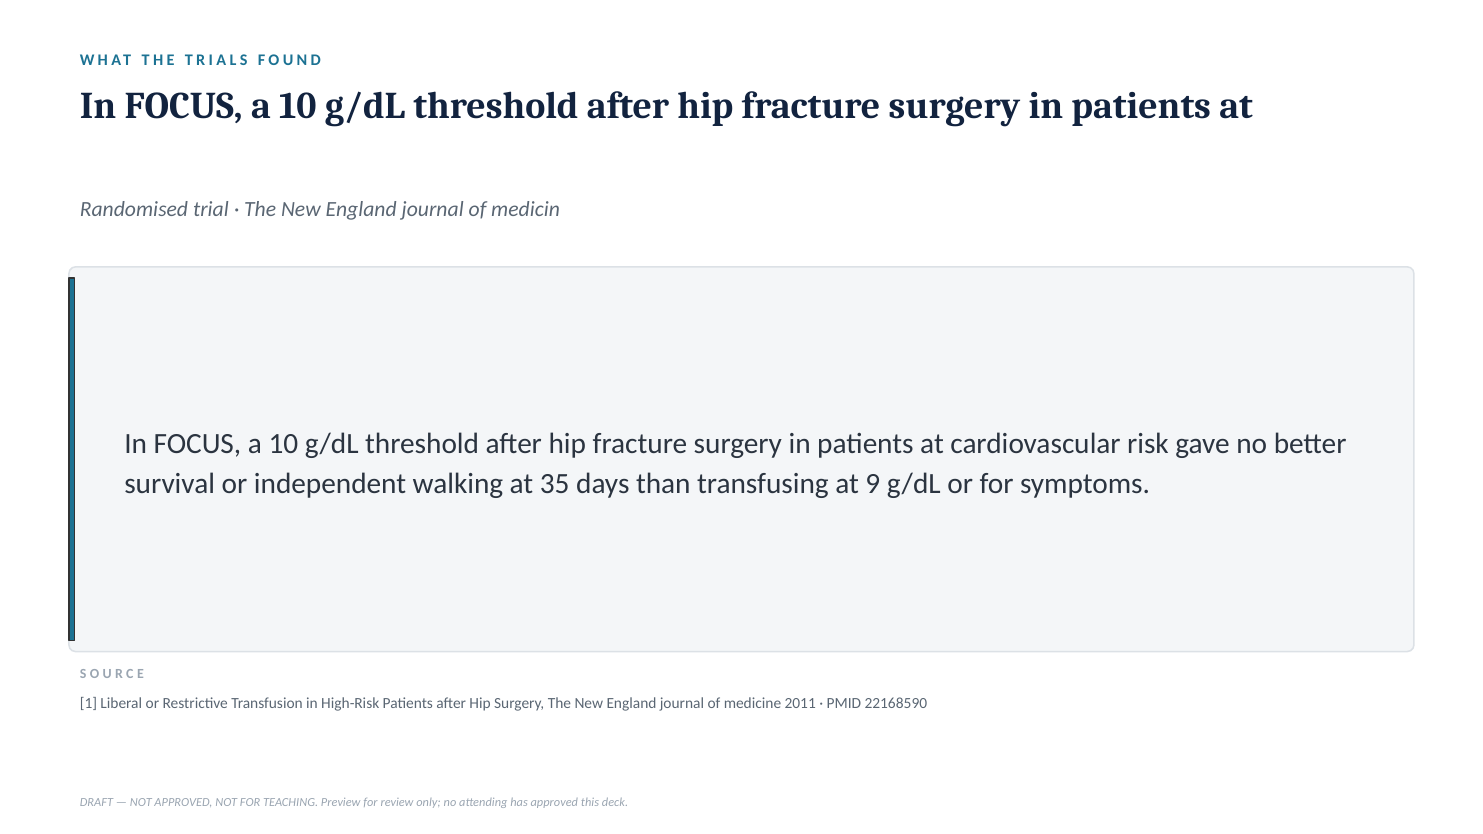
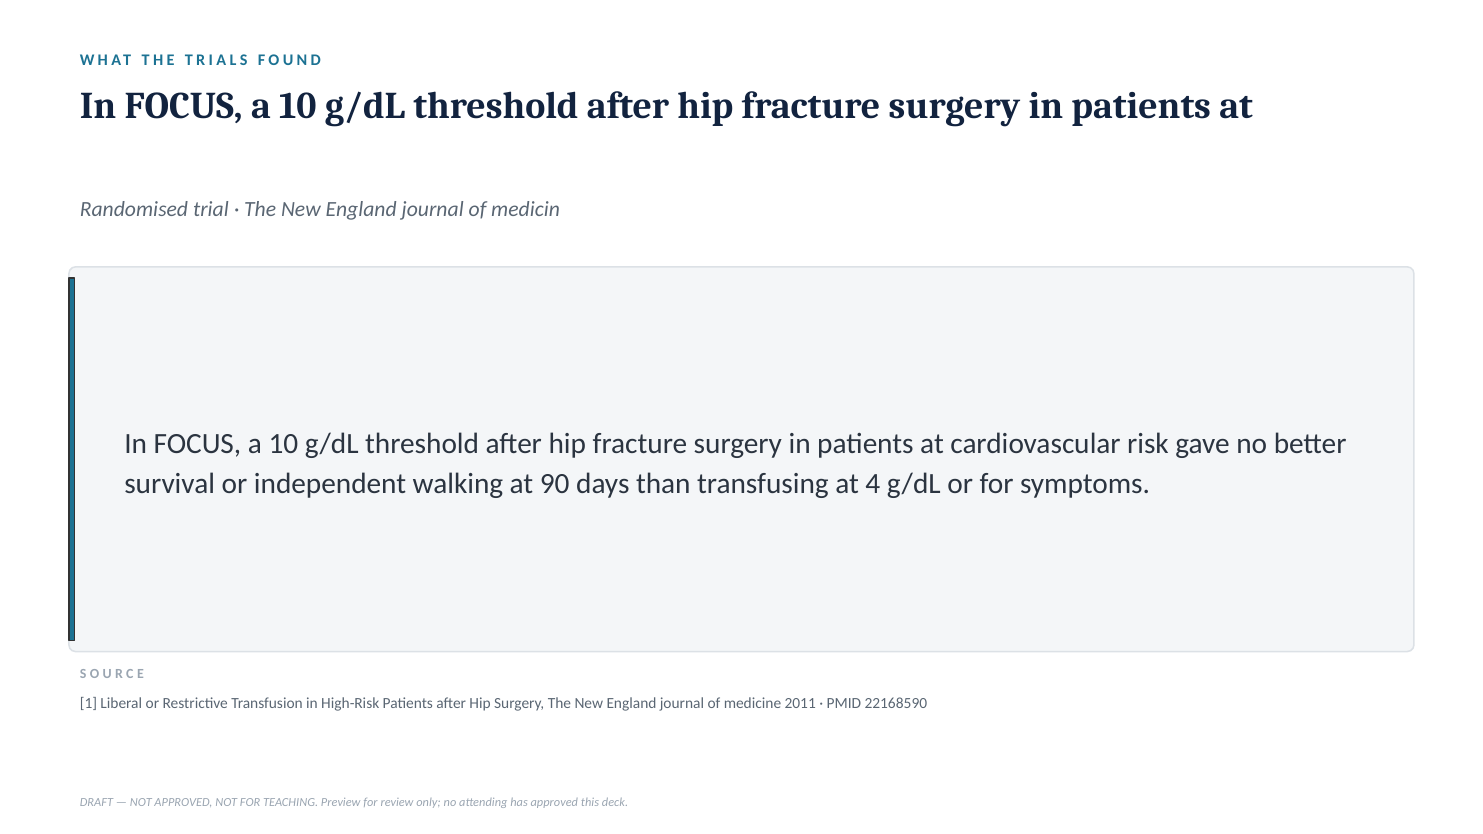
35: 35 -> 90 (555, 484)
9: 9 -> 4 (873, 484)
